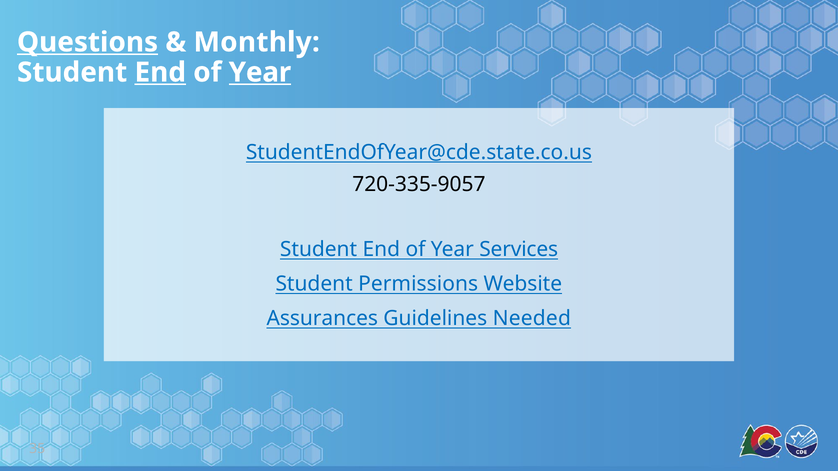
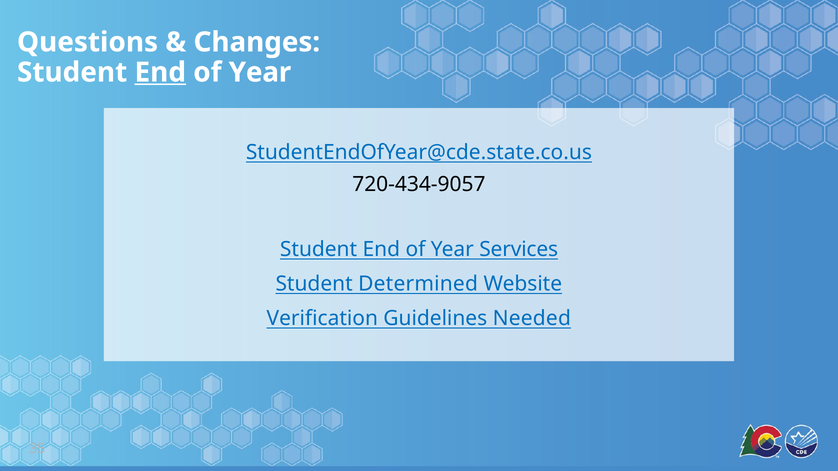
Questions underline: present -> none (88, 42)
Monthly: Monthly -> Changes (257, 42)
Year underline: present -> none (260, 72)
720-335-9057: 720-335-9057 -> 720-434-9057 (419, 185)
Permissions: Permissions -> Determined (418, 284)
Assurances: Assurances -> Verification (322, 319)
